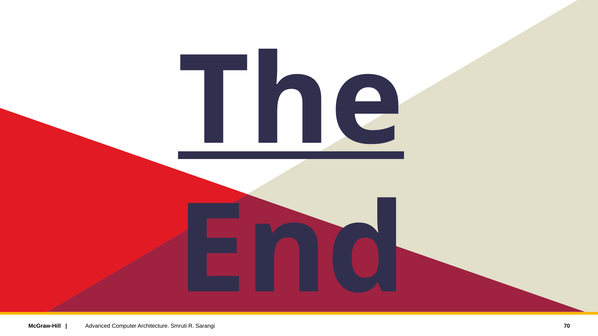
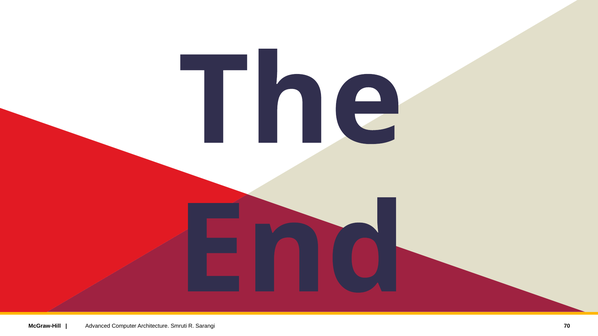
The underline: present -> none (291, 102)
